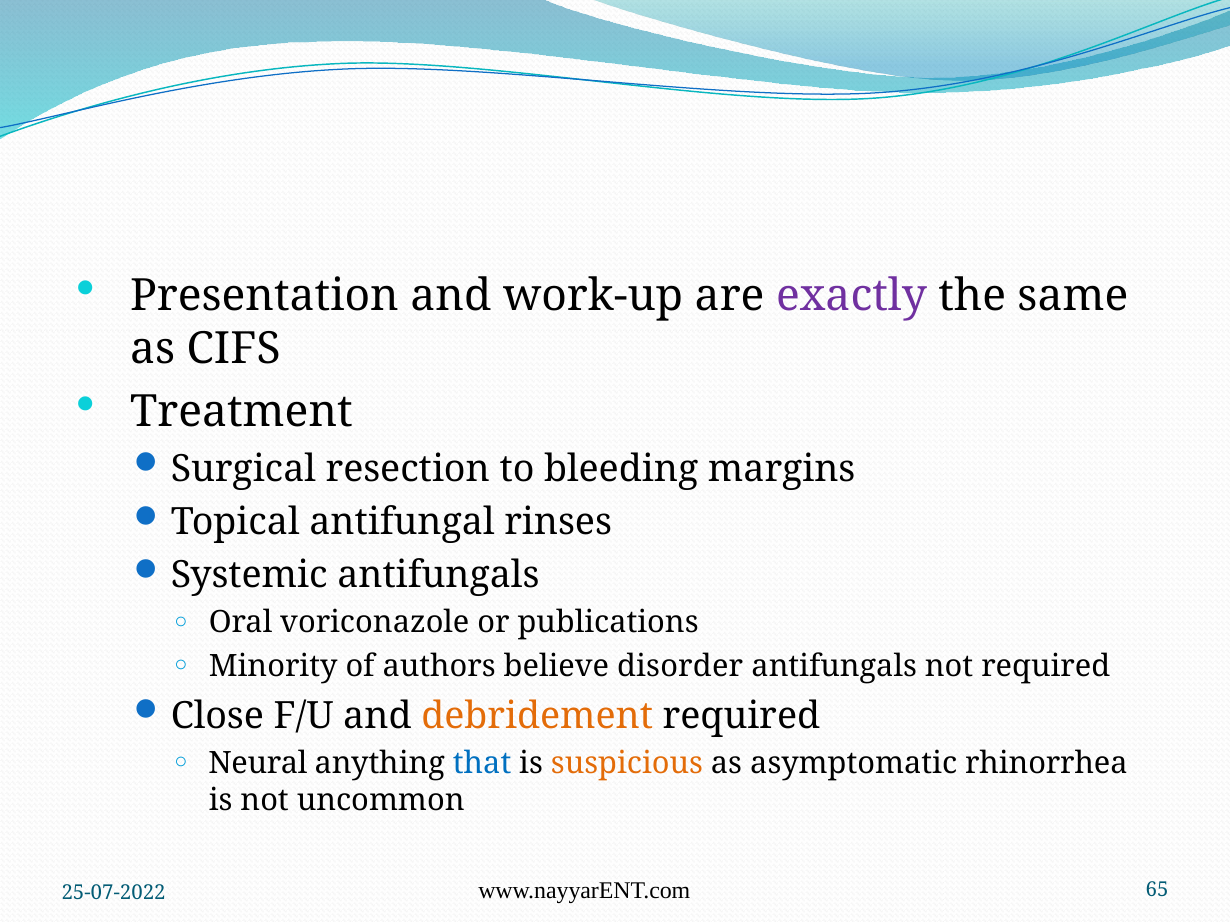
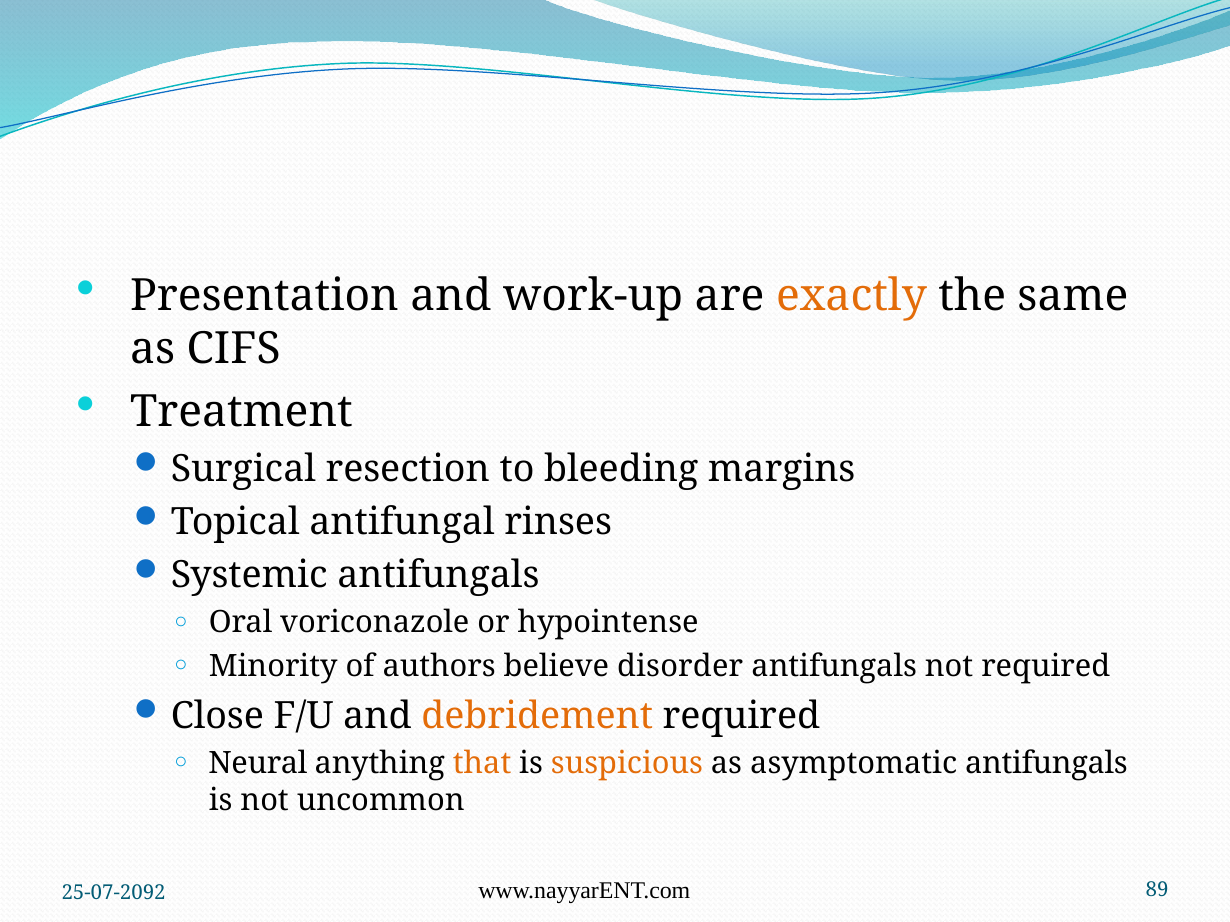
exactly colour: purple -> orange (851, 296)
publications: publications -> hypointense (608, 623)
that colour: blue -> orange (482, 764)
asymptomatic rhinorrhea: rhinorrhea -> antifungals (1046, 764)
65: 65 -> 89 (1157, 890)
25-07-2022: 25-07-2022 -> 25-07-2092 (114, 893)
